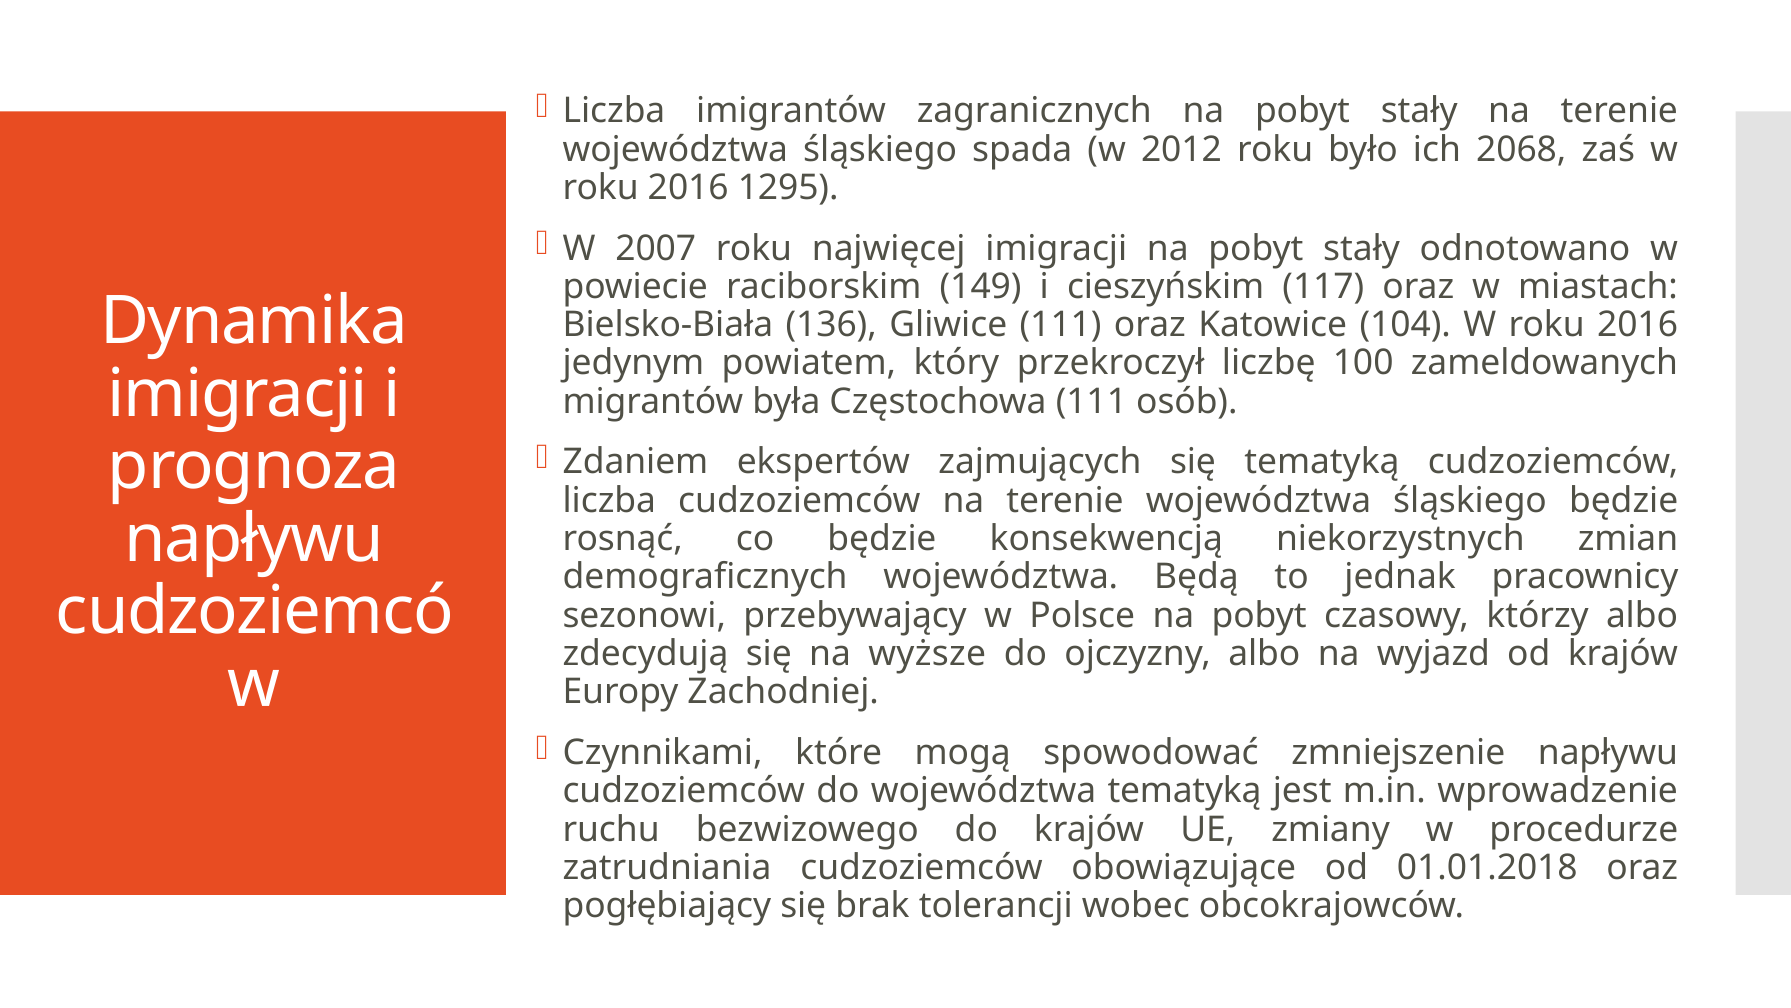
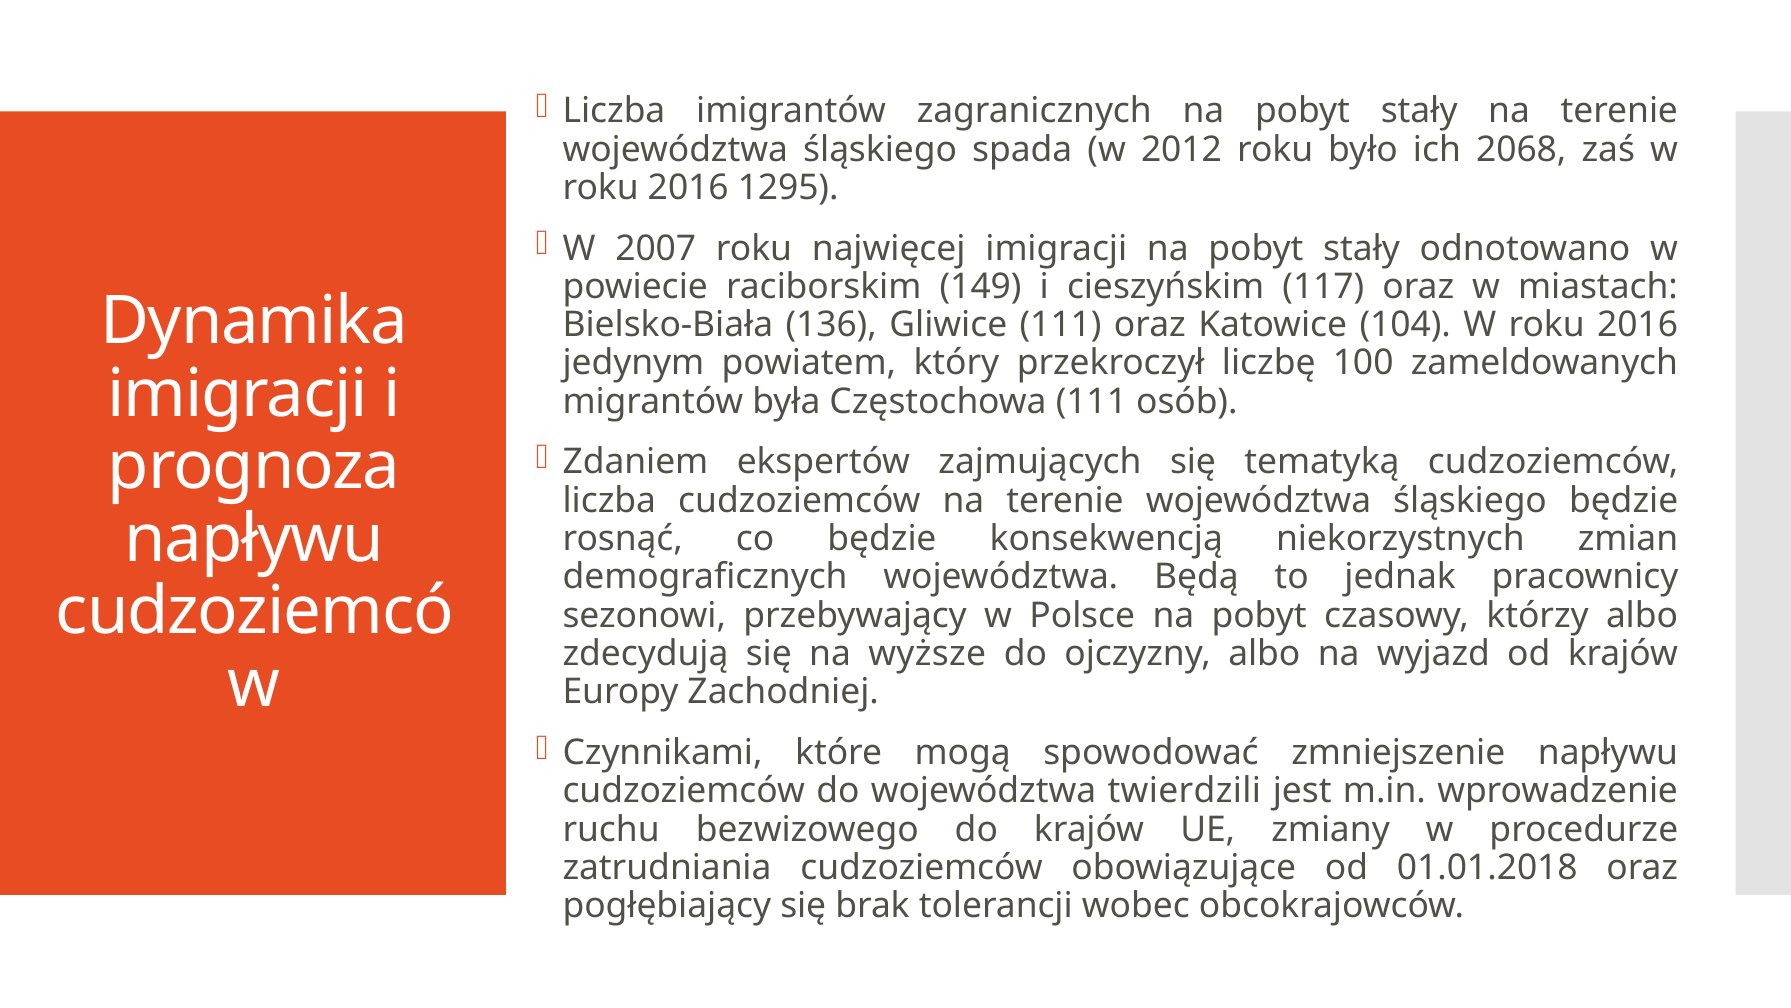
województwa tematyką: tematyką -> twierdzili (1184, 791)
